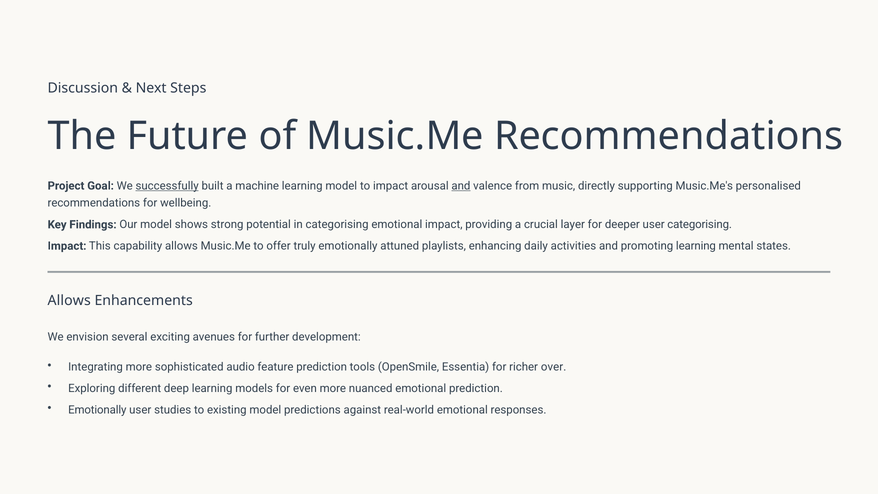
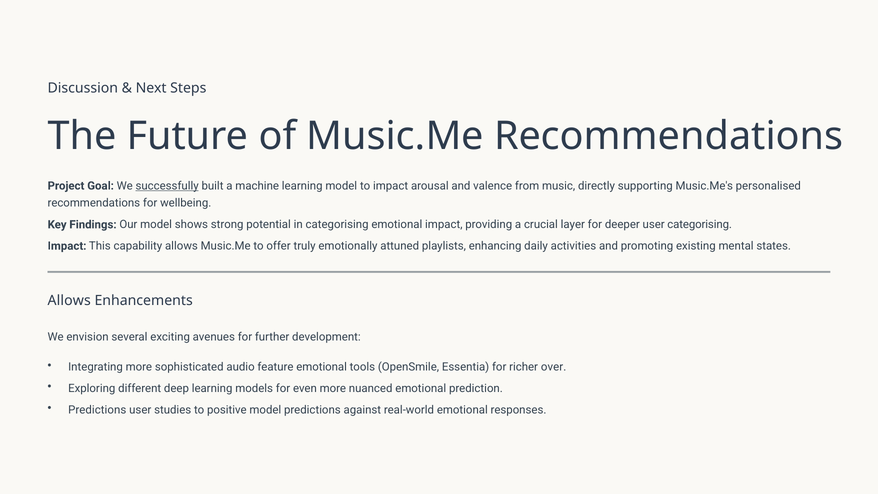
and underline: present -> none (461, 186)
promoting learning: learning -> existing (696, 246)
feature prediction: prediction -> emotional (322, 367)
Emotionally: Emotionally -> Predictions (97, 410)
existing: existing -> positive (227, 410)
